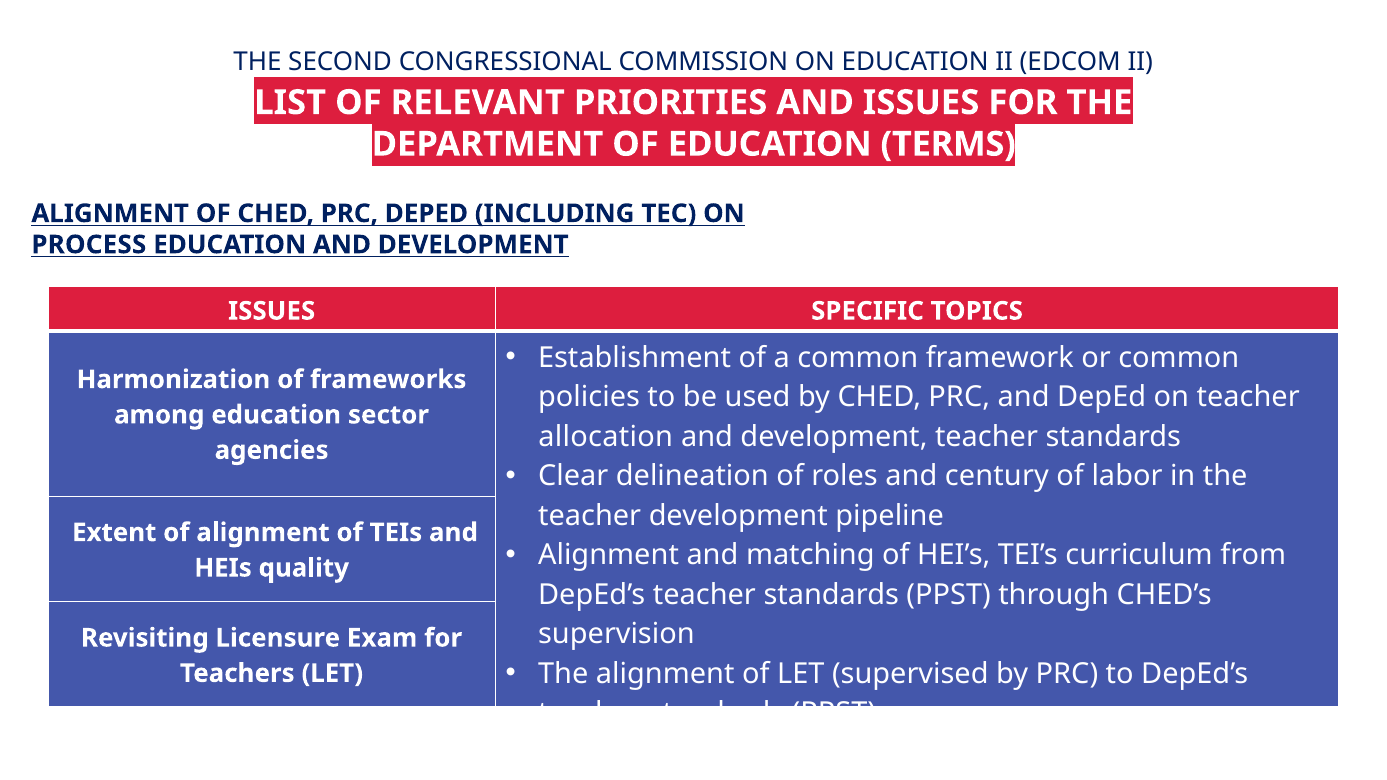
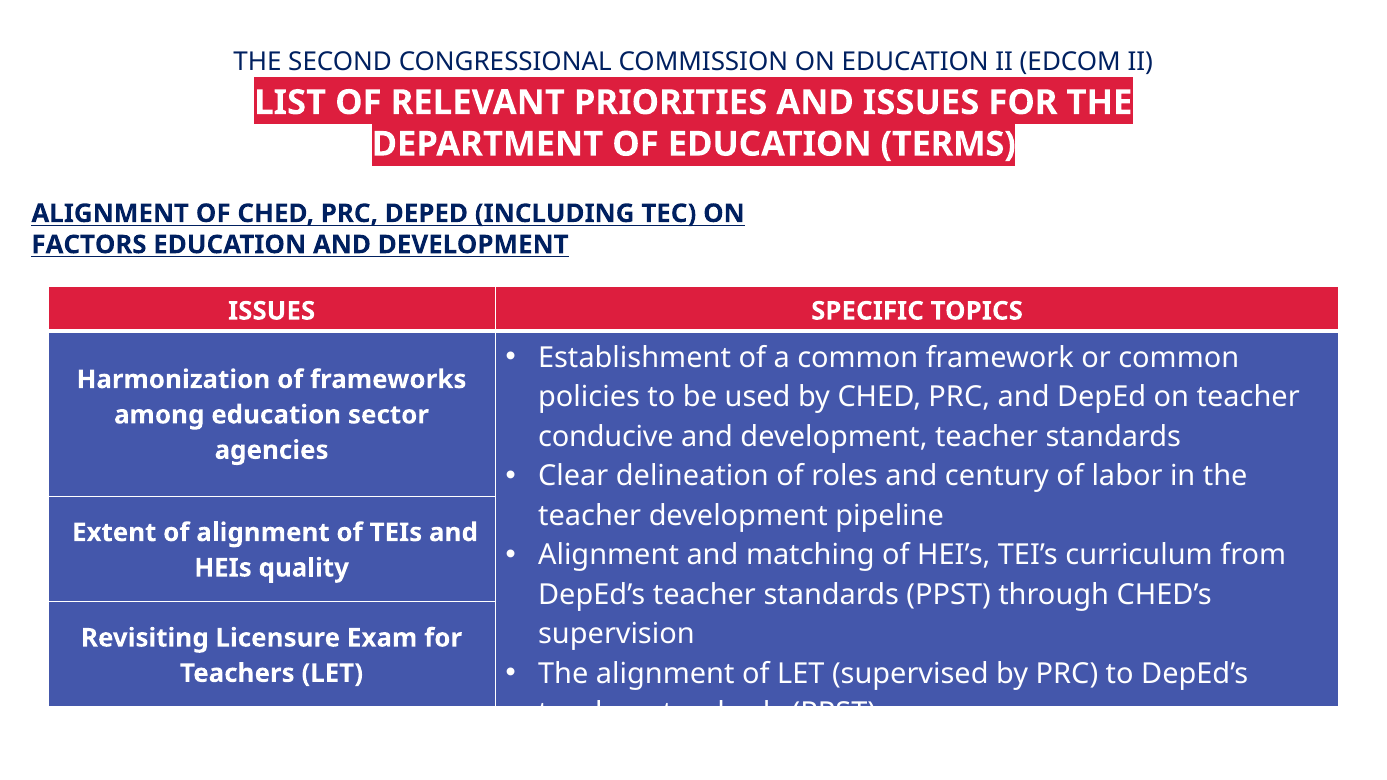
PROCESS: PROCESS -> FACTORS (89, 245)
allocation: allocation -> conducive (606, 437)
